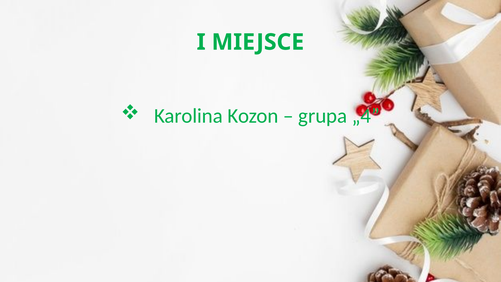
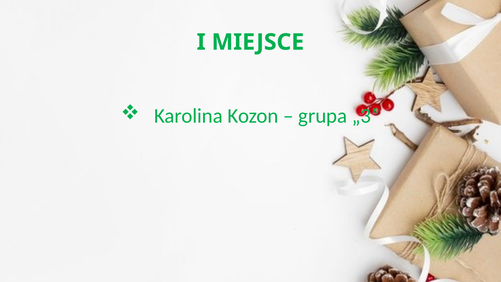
„4: „4 -> „3 (366, 116)
